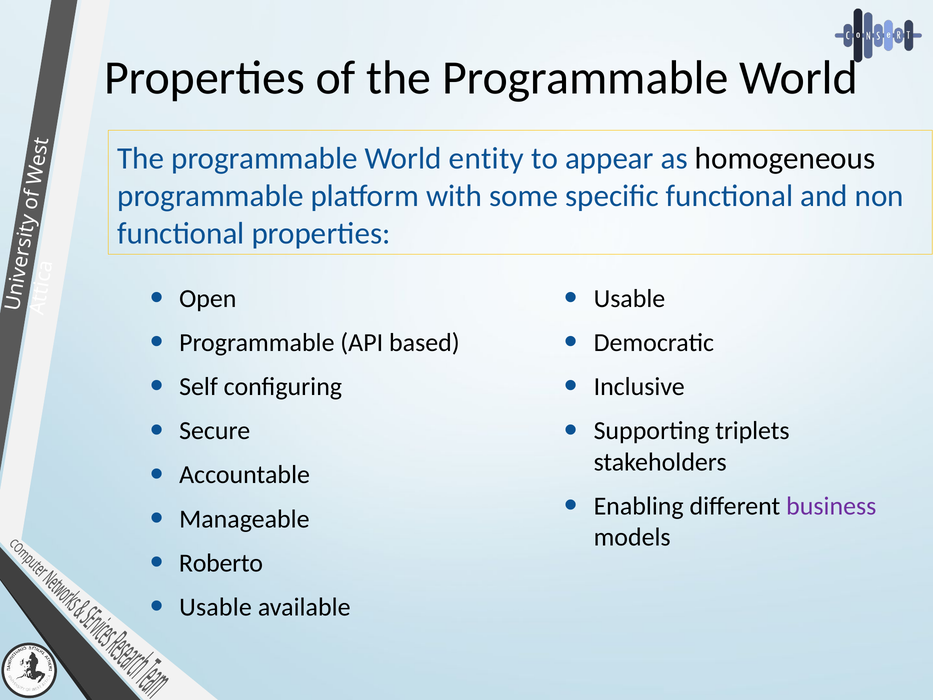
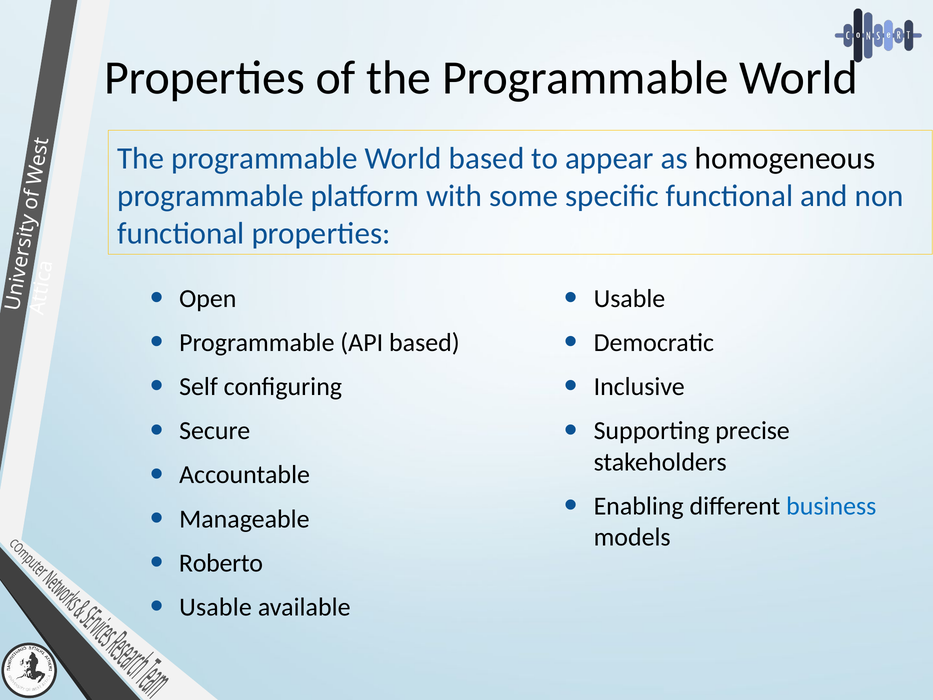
World entity: entity -> based (486, 159)
triplets: triplets -> precise (752, 431)
business colour: purple -> blue (831, 506)
